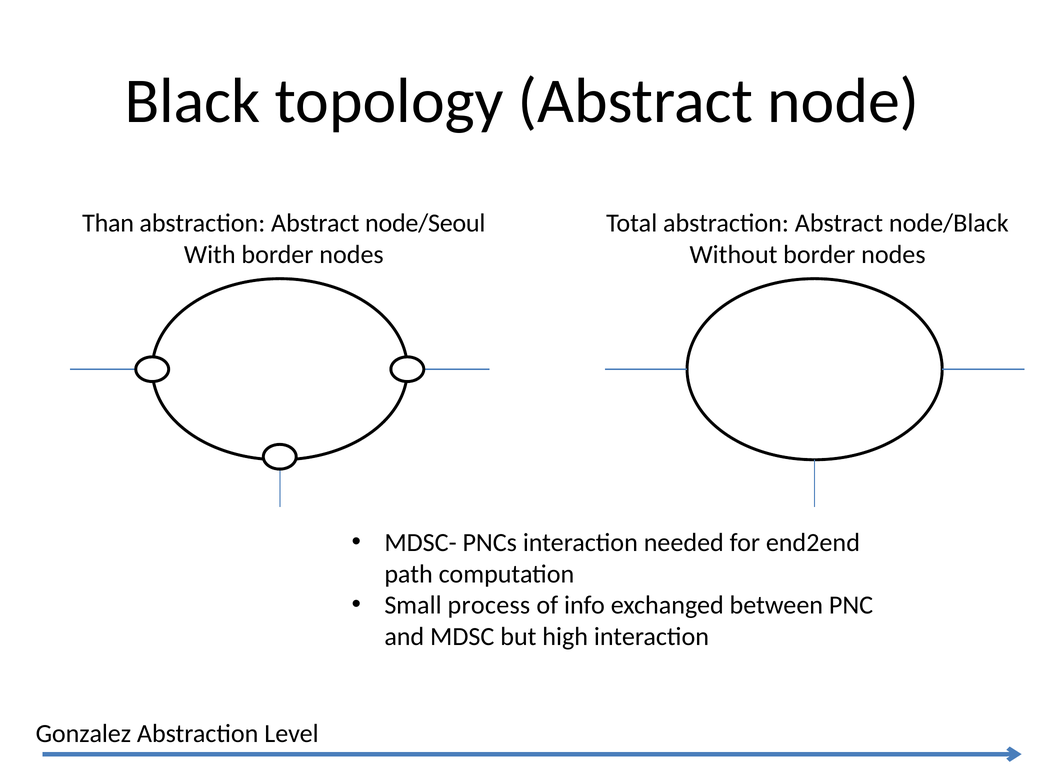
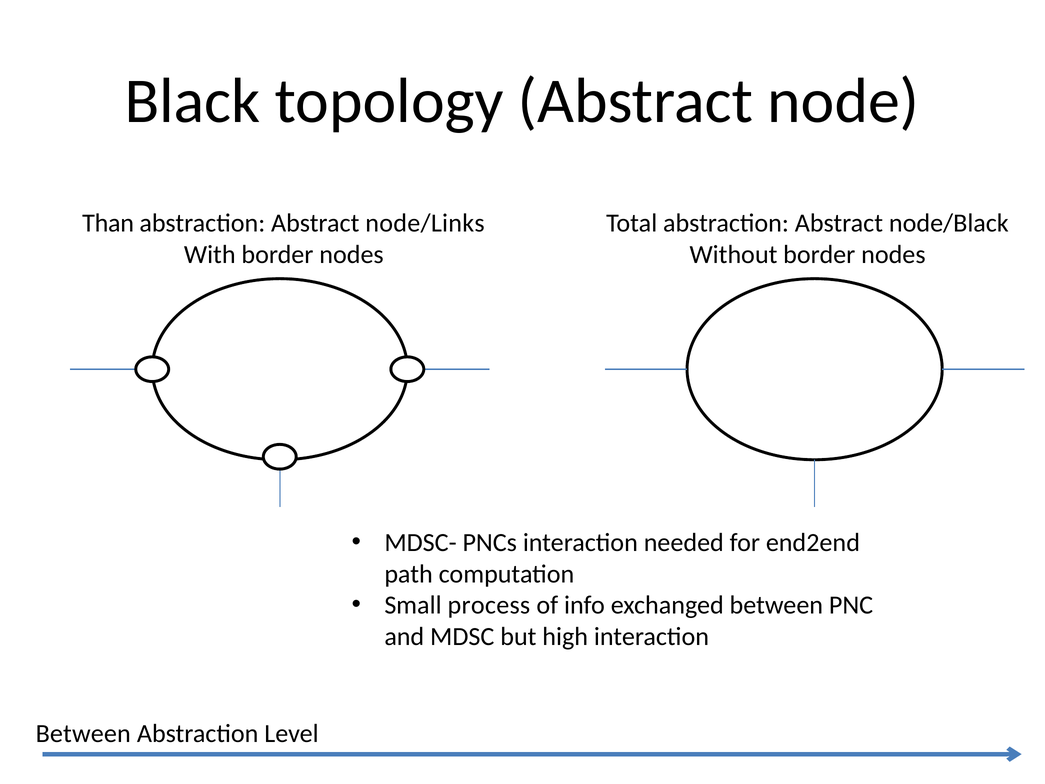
node/Seoul: node/Seoul -> node/Links (425, 223)
Gonzalez: Gonzalez -> Between (83, 733)
